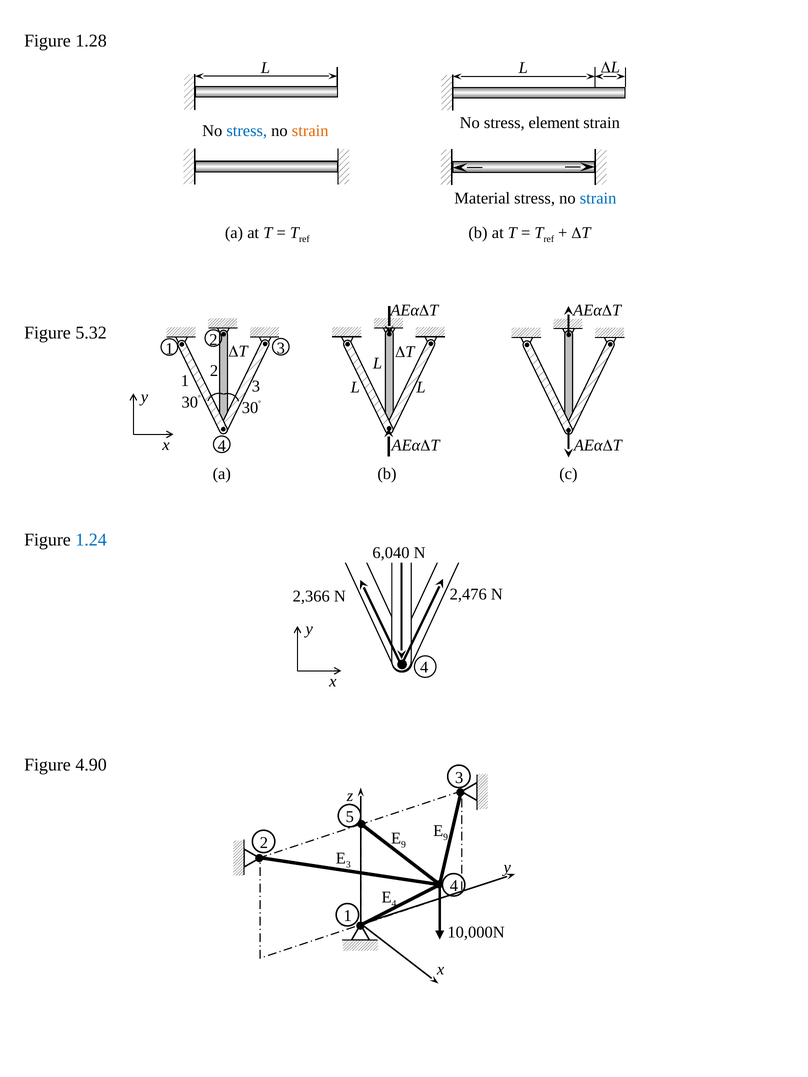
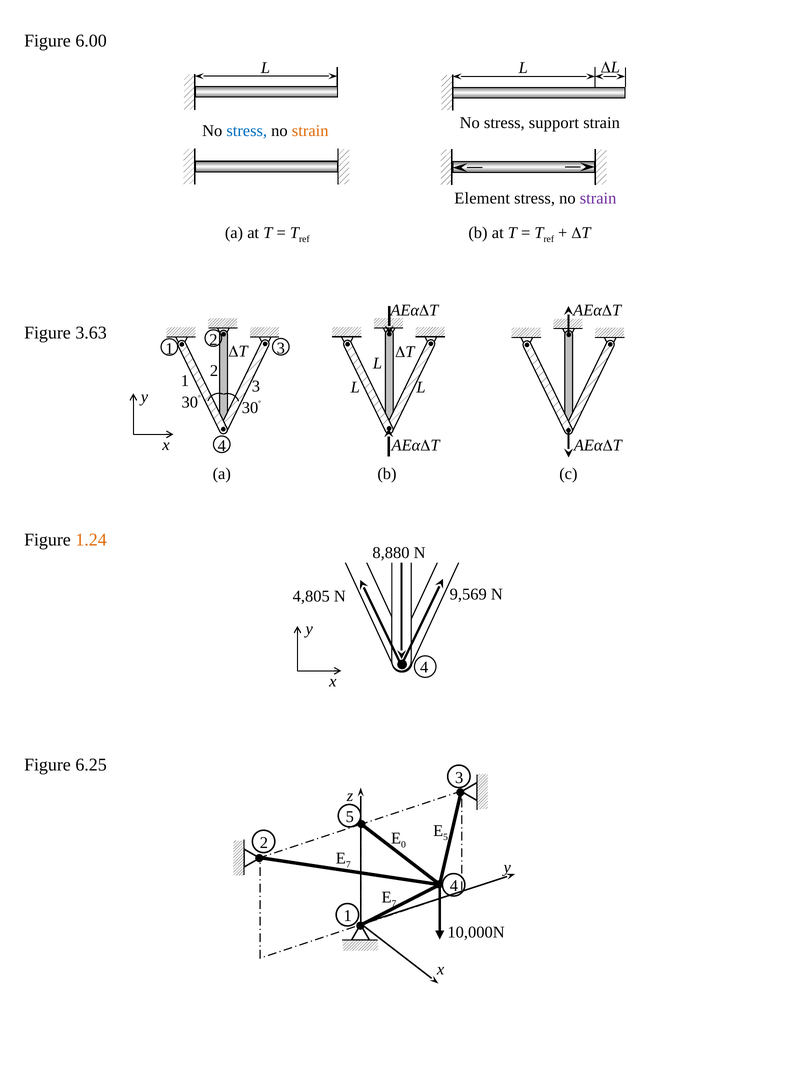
1.28: 1.28 -> 6.00 (91, 41)
element: element -> support (554, 123)
Material: Material -> Element (482, 198)
strain colour: blue -> purple (598, 198)
5.32: 5.32 -> 3.63 (91, 333)
1.24 colour: blue -> orange (91, 540)
6,040: 6,040 -> 8,880 (391, 553)
2,476: 2,476 -> 9,569 (468, 594)
2,366: 2,366 -> 4,805 (311, 596)
4.90: 4.90 -> 6.25 (91, 765)
9: 9 -> 5 (446, 837)
9: 9 -> 0 (403, 845)
3: 3 -> 7 (348, 865)
4: 4 -> 7 (394, 904)
